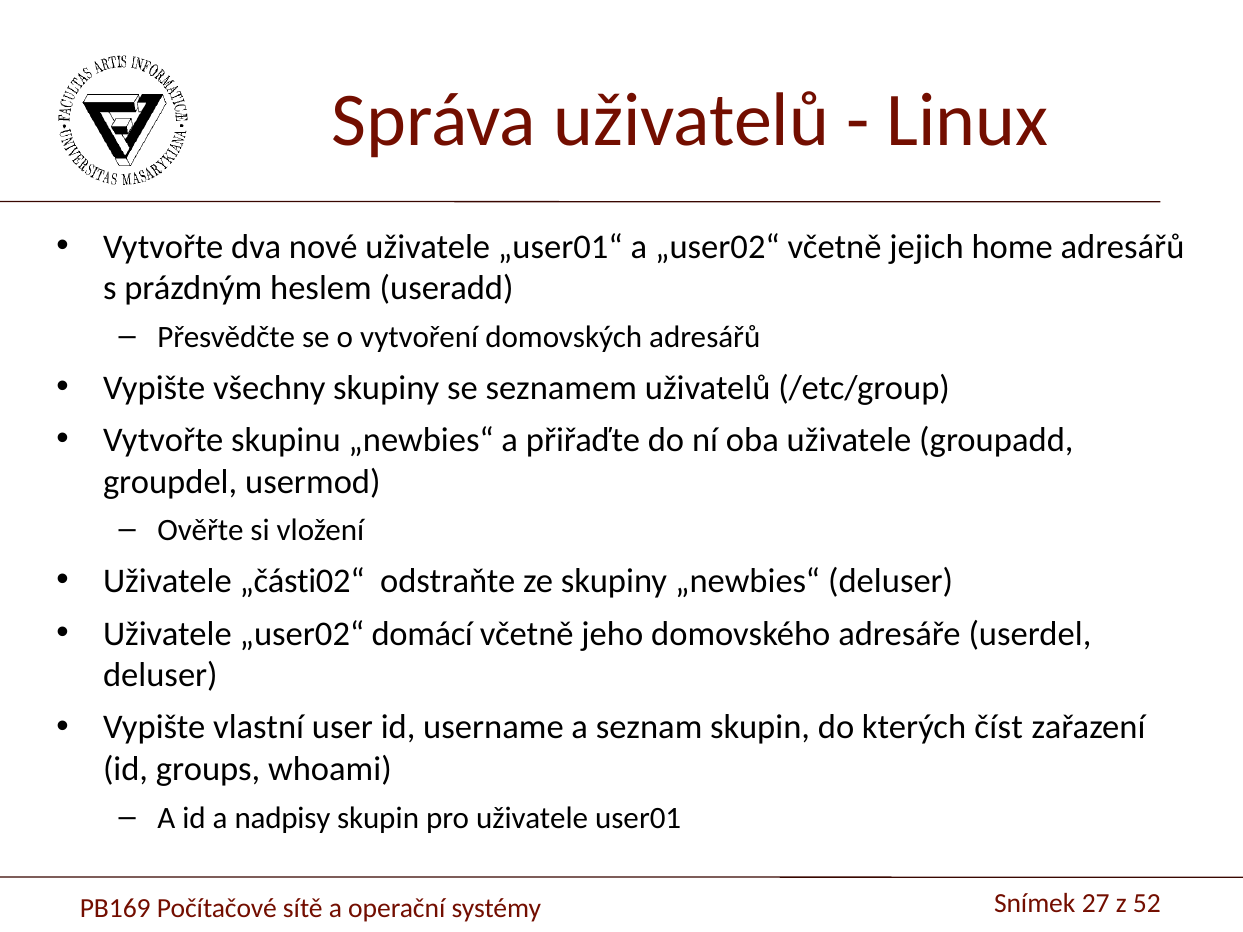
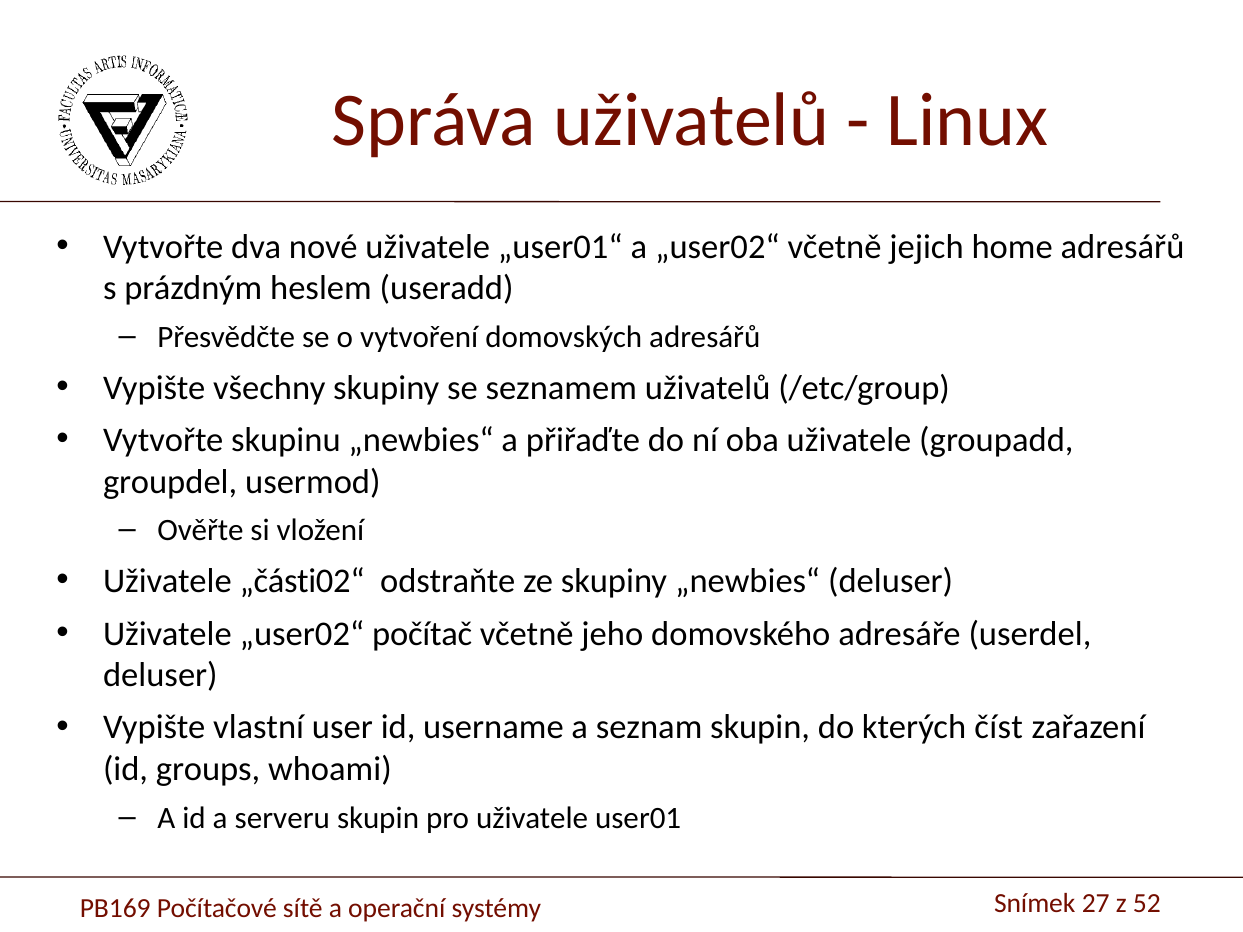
domácí: domácí -> počítač (422, 634)
nadpisy: nadpisy -> serveru (282, 818)
